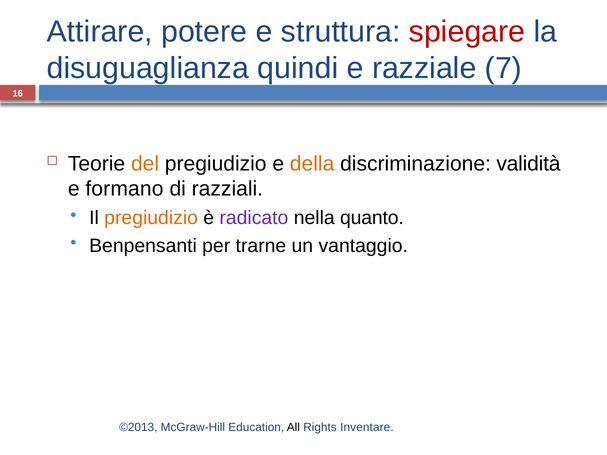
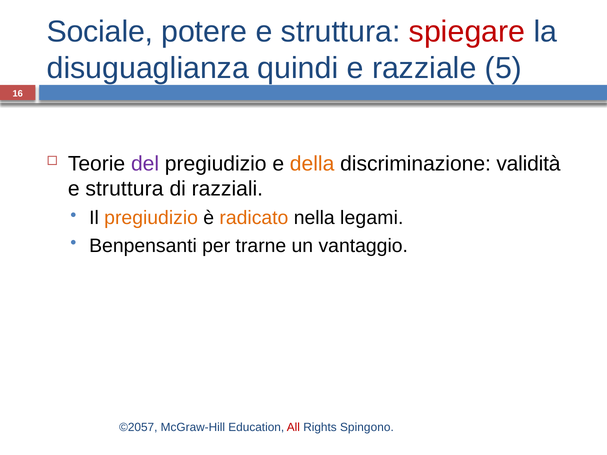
Attirare: Attirare -> Sociale (100, 32)
7: 7 -> 5 (504, 68)
del colour: orange -> purple (145, 164)
formano: formano -> struttura (124, 189)
radicato colour: purple -> orange (254, 218)
quanto: quanto -> legami (372, 218)
©2013: ©2013 -> ©2057 (138, 428)
All colour: black -> red (293, 428)
Inventare: Inventare -> Spingono (367, 428)
